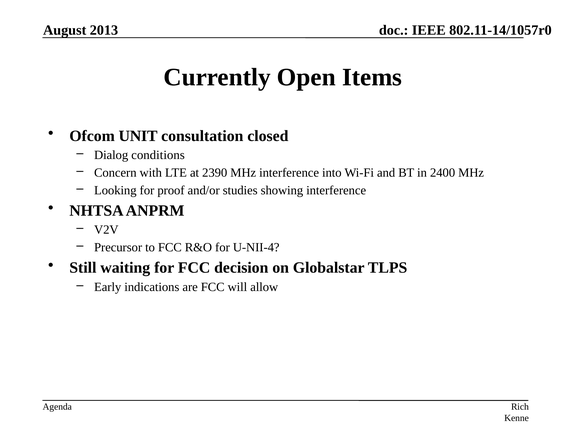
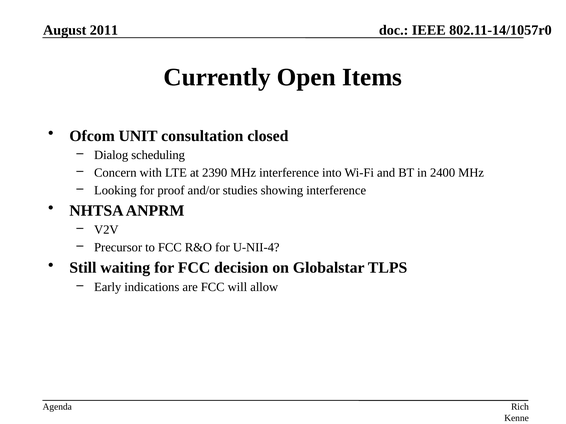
2013: 2013 -> 2011 (104, 30)
conditions: conditions -> scheduling (158, 155)
